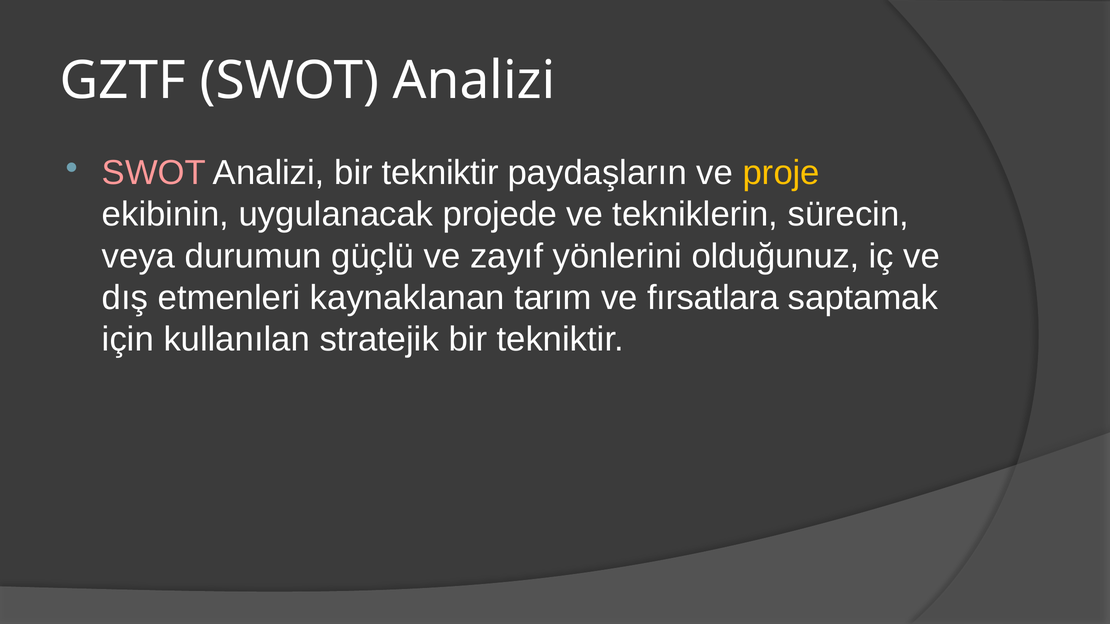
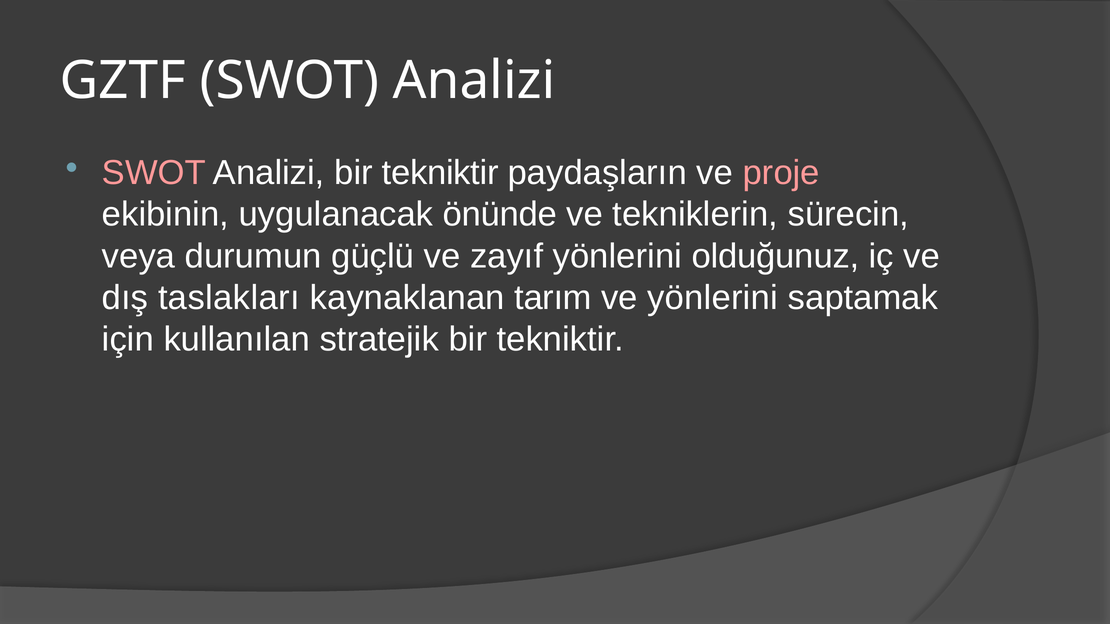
proje colour: yellow -> pink (781, 173)
projede: projede -> önünde (500, 215)
etmenleri: etmenleri -> taslakları (229, 298)
ve fırsatlara: fırsatlara -> yönlerini (713, 298)
